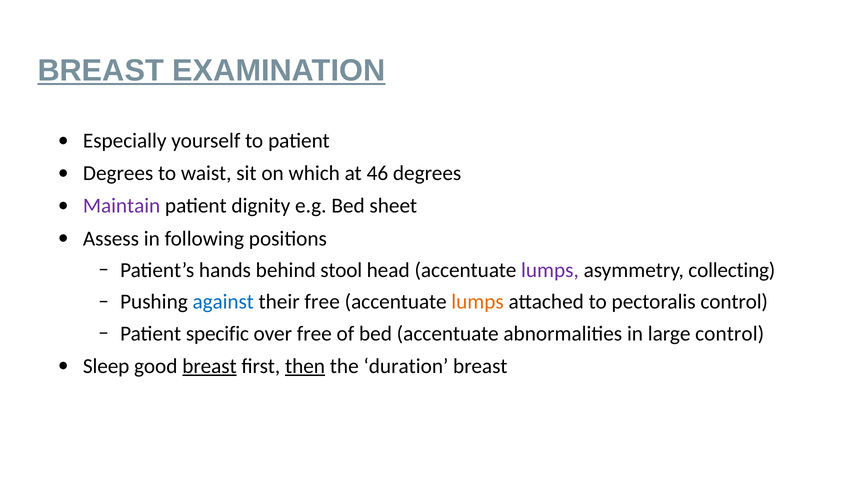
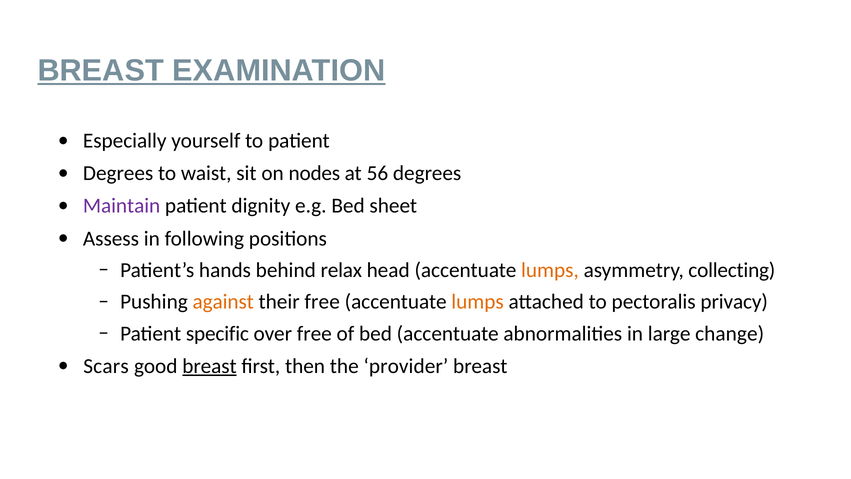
which: which -> nodes (314, 173)
46: 46 -> 56 (377, 173)
stool: stool -> relax (341, 270)
lumps colour: purple -> orange (550, 270)
against colour: blue -> orange (223, 302)
pectoralis control: control -> privacy (734, 302)
large control: control -> change (730, 333)
Sleep: Sleep -> Scars (106, 366)
then underline: present -> none (305, 366)
duration: duration -> provider (406, 366)
